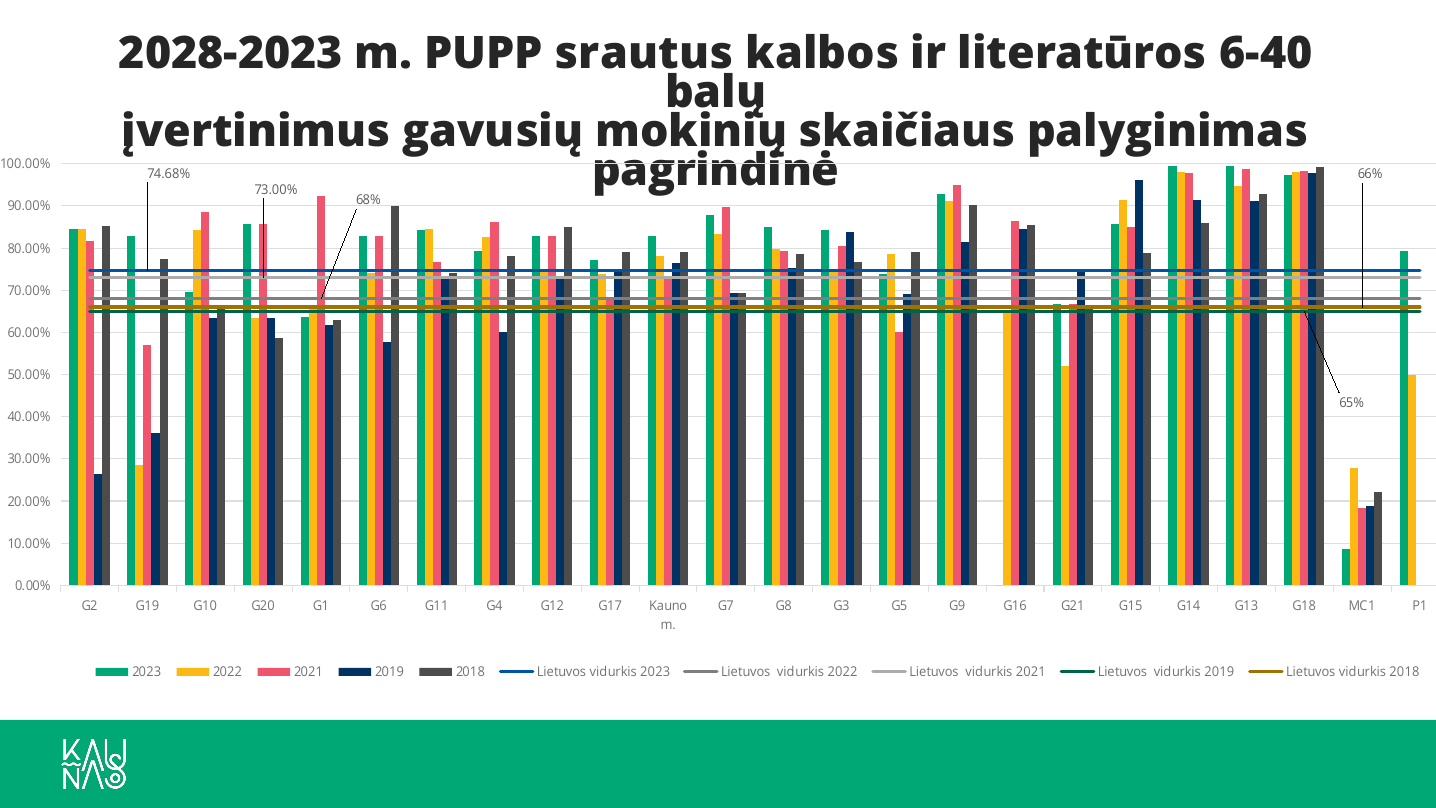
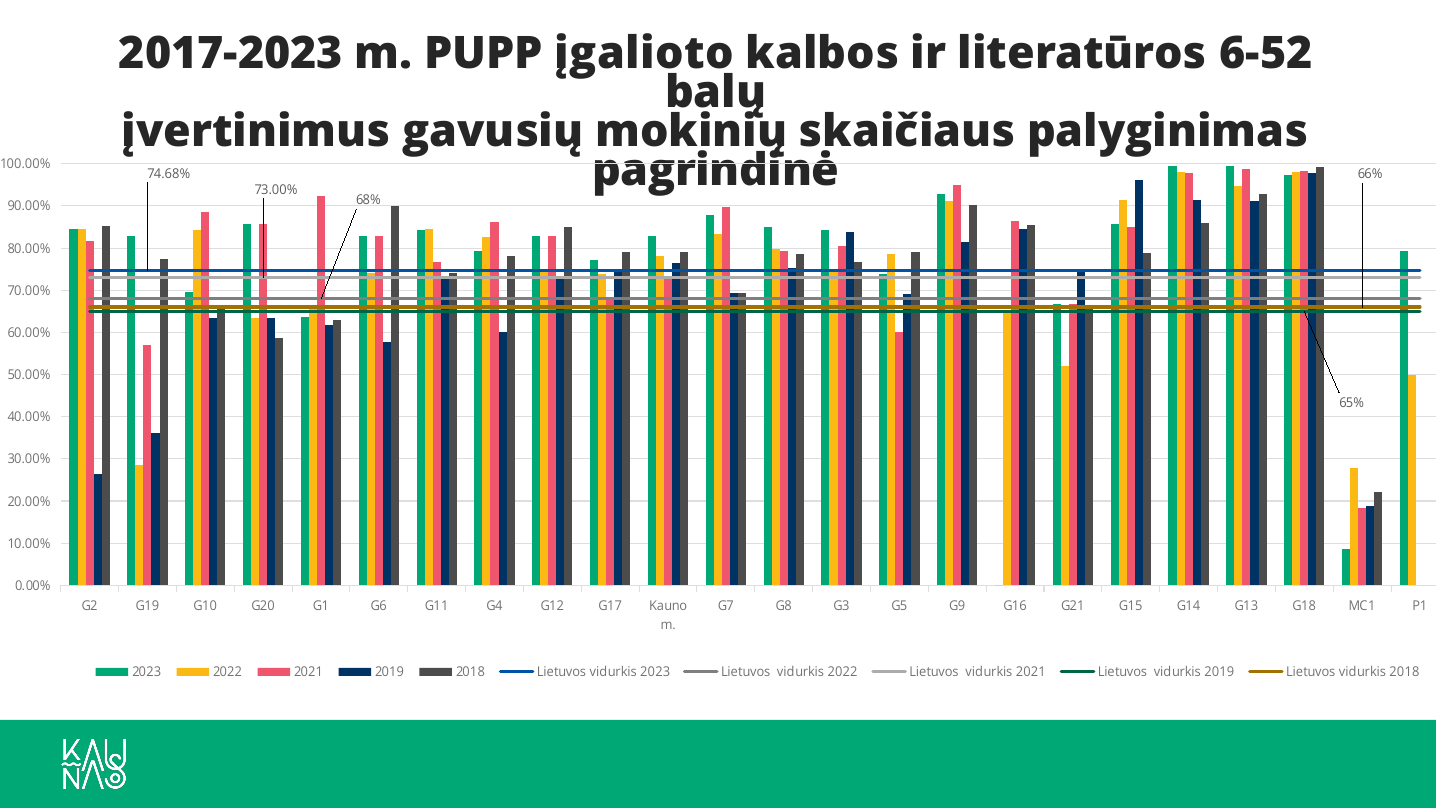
2028-2023: 2028-2023 -> 2017-2023 (231, 54)
srautus: srautus -> įgalioto (644, 54)
6-40: 6-40 -> 6-52 (1266, 54)
